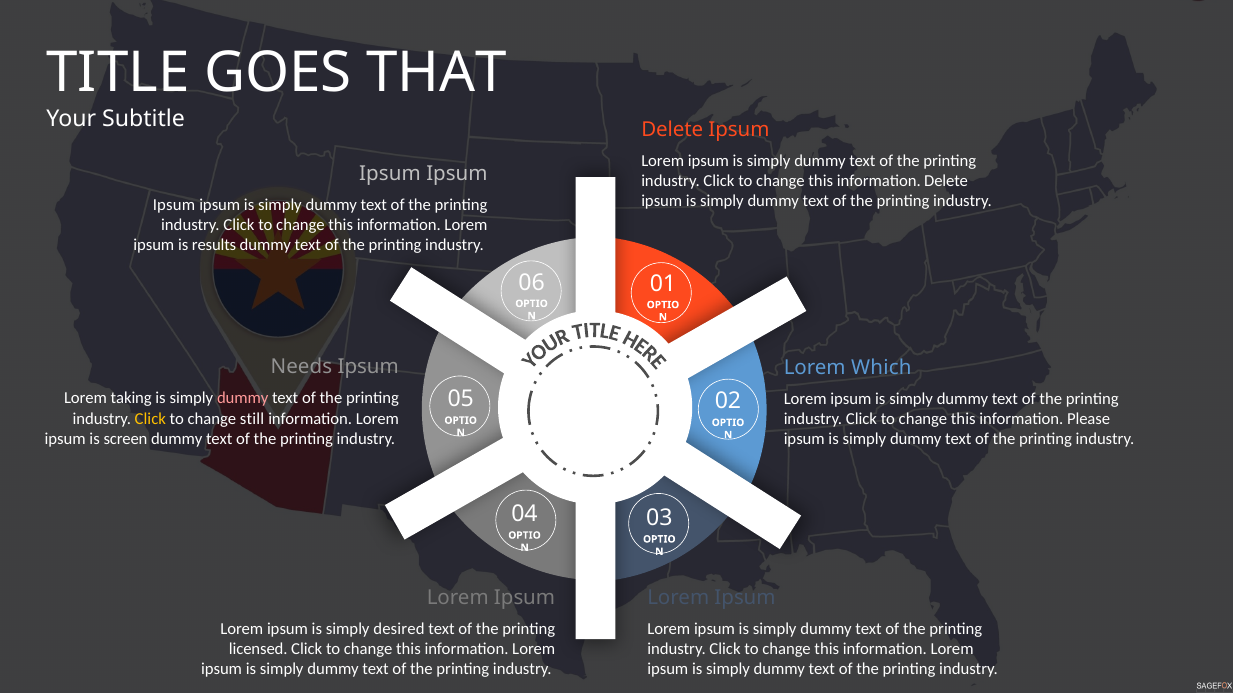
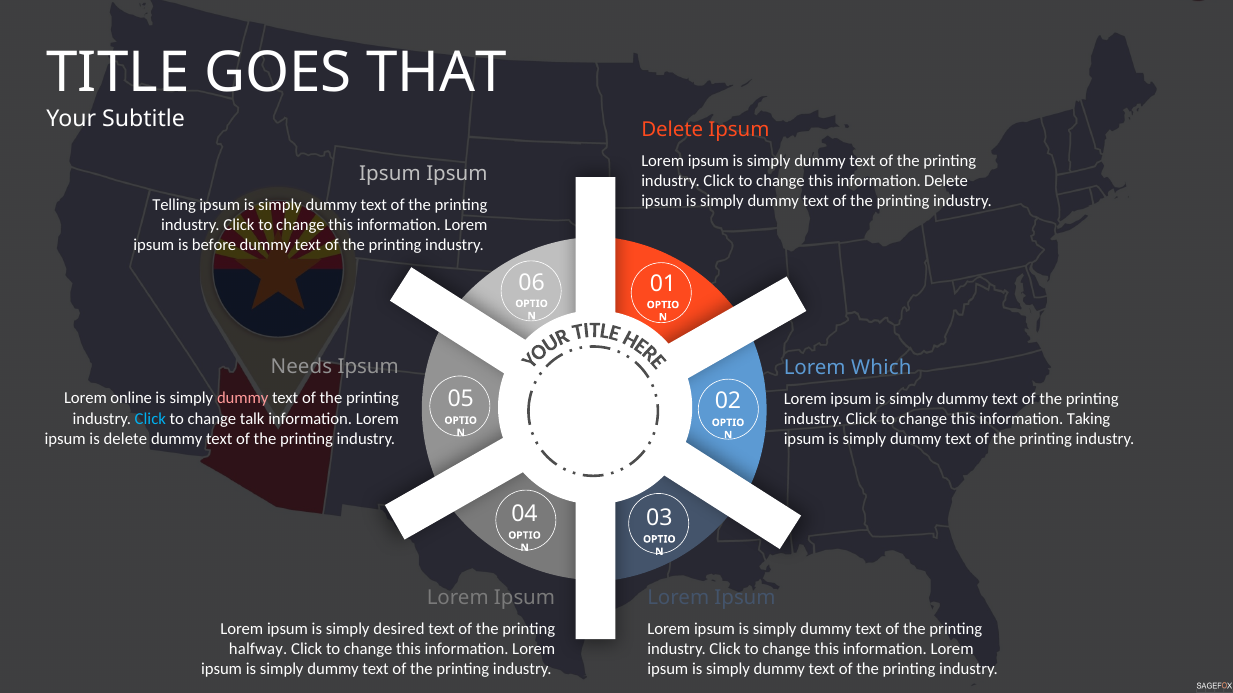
Ipsum: Ipsum -> Telling (174, 205)
results: results -> before (214, 245)
taking: taking -> online (131, 399)
Click colour: yellow -> light blue (150, 419)
still: still -> talk (252, 419)
Please: Please -> Taking (1089, 419)
is screen: screen -> delete (125, 439)
licensed: licensed -> halfway (258, 649)
